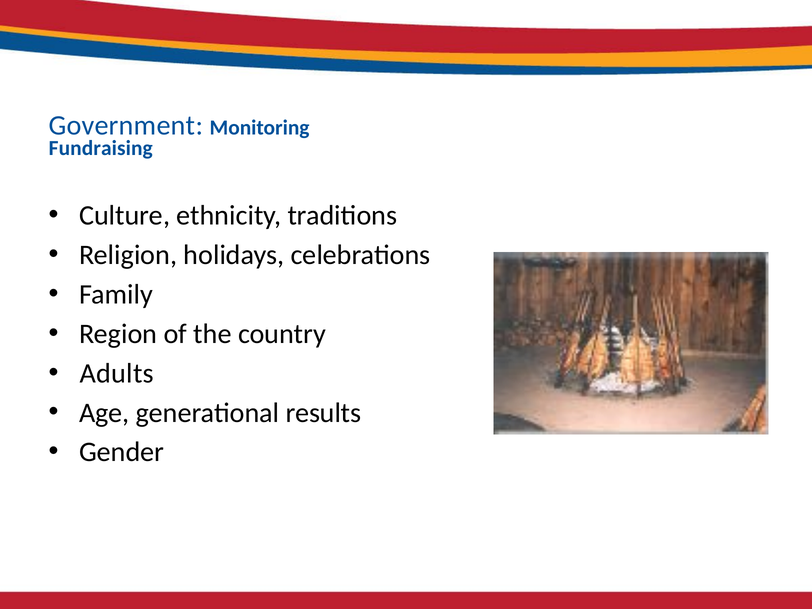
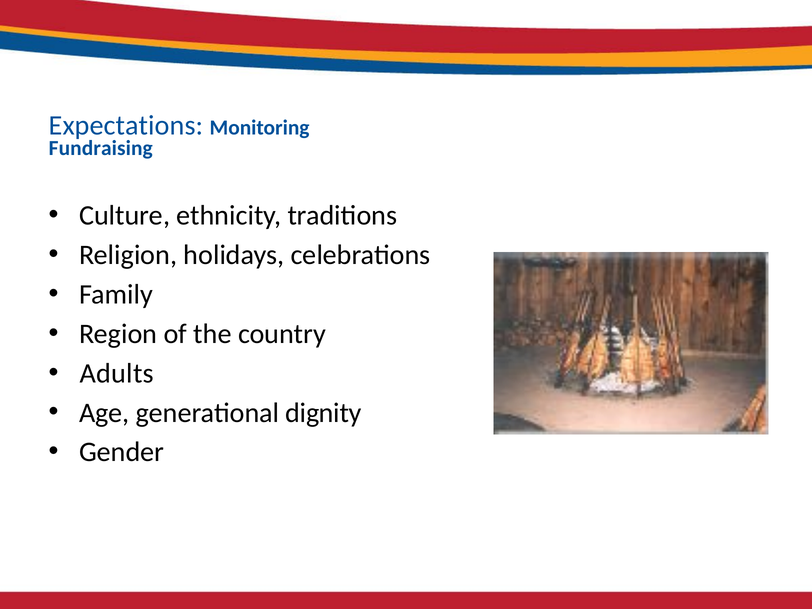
Government: Government -> Expectations (126, 125)
results: results -> dignity (323, 413)
